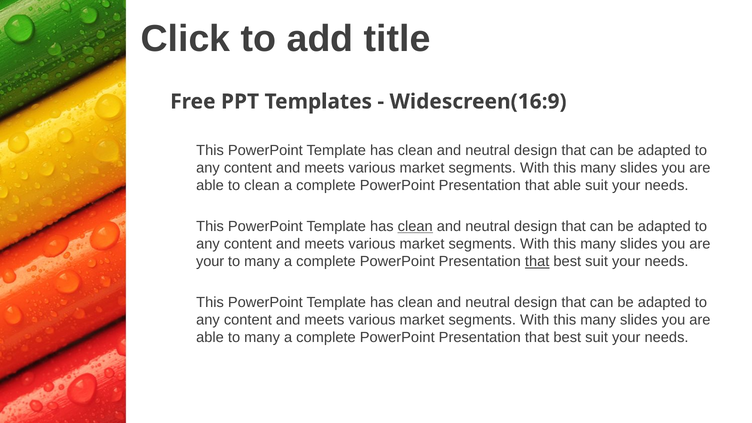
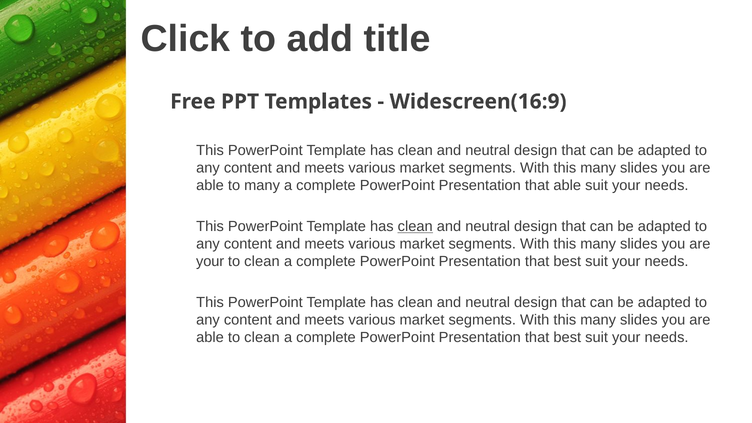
to clean: clean -> many (262, 185)
many: many -> clean (262, 262)
that underline: present -> none (537, 262)
able to many: many -> clean (262, 338)
